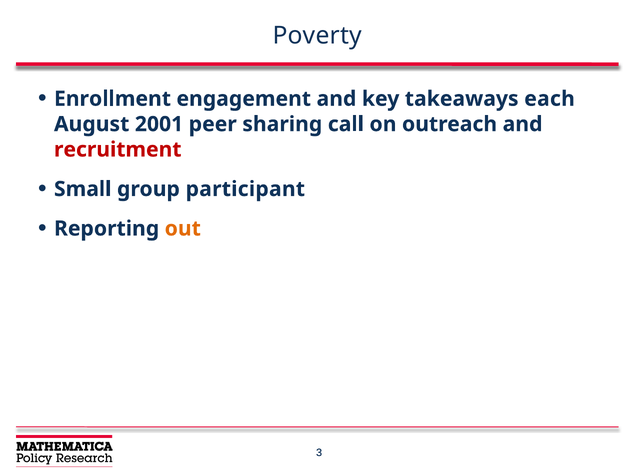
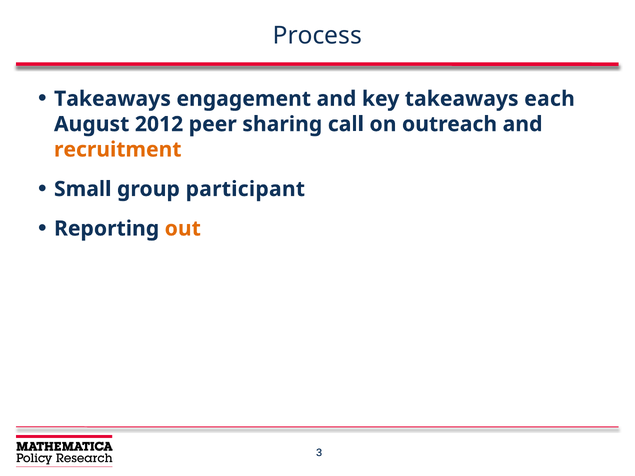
Poverty: Poverty -> Process (317, 36)
Enrollment: Enrollment -> Takeaways (112, 99)
2001: 2001 -> 2012 (159, 124)
recruitment colour: red -> orange (118, 150)
